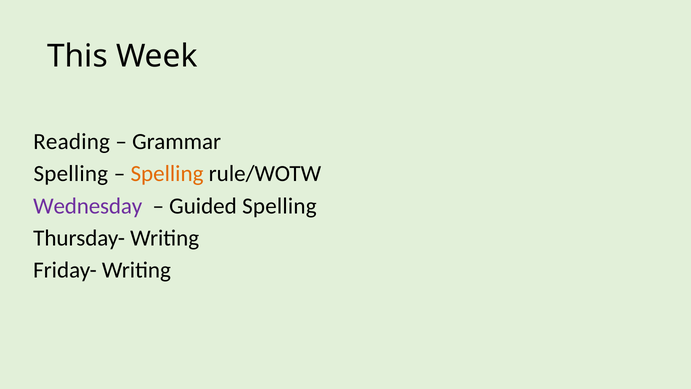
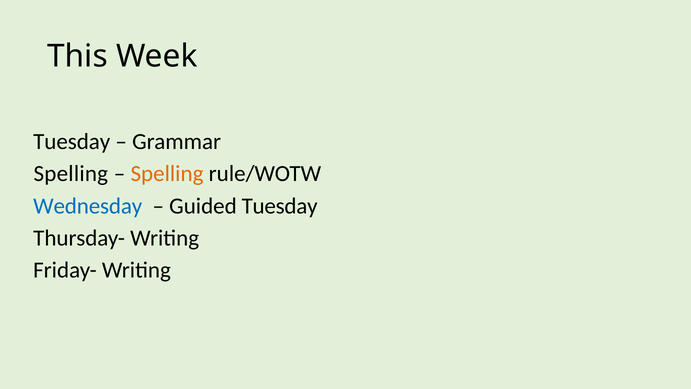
Reading: Reading -> Tuesday (72, 142)
Wednesday colour: purple -> blue (88, 206)
Guided Spelling: Spelling -> Tuesday (280, 206)
